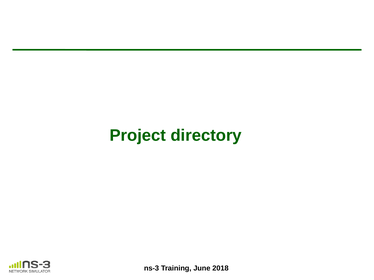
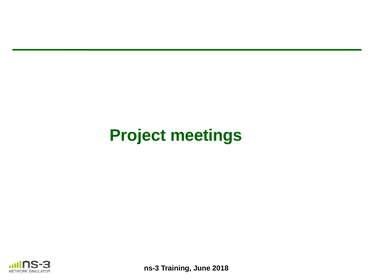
directory: directory -> meetings (206, 136)
